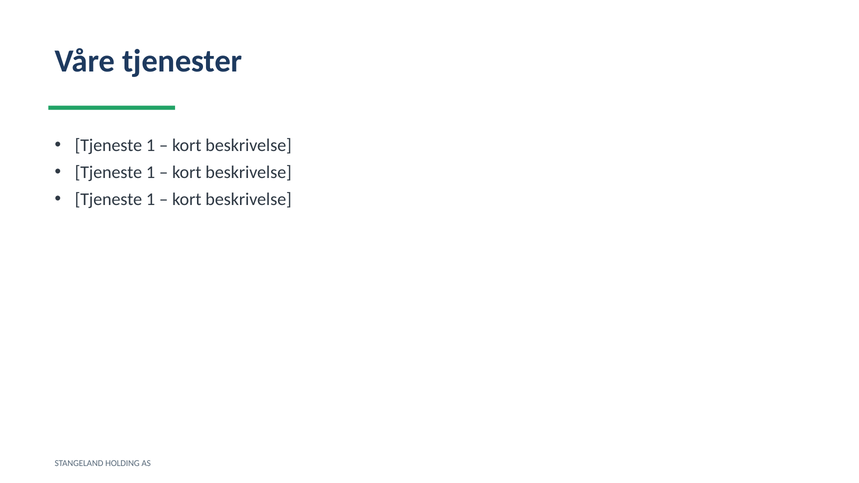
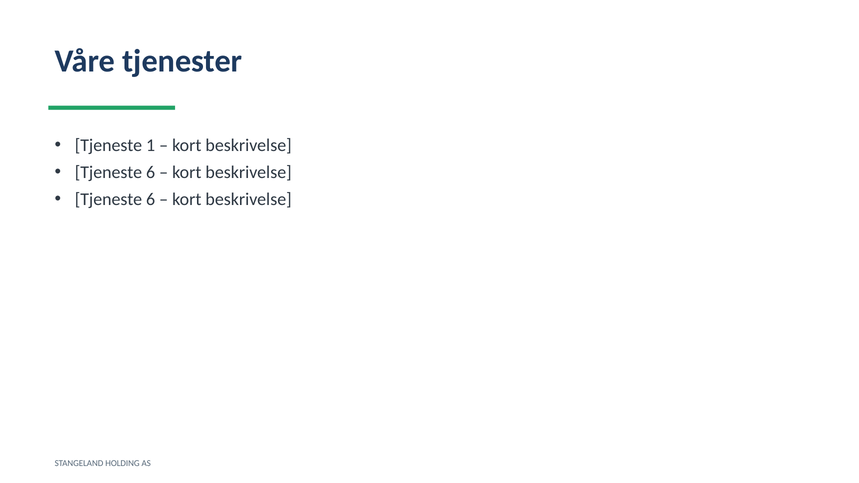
1: 1 -> 6 (151, 172)
1: 1 -> 6 (151, 199)
